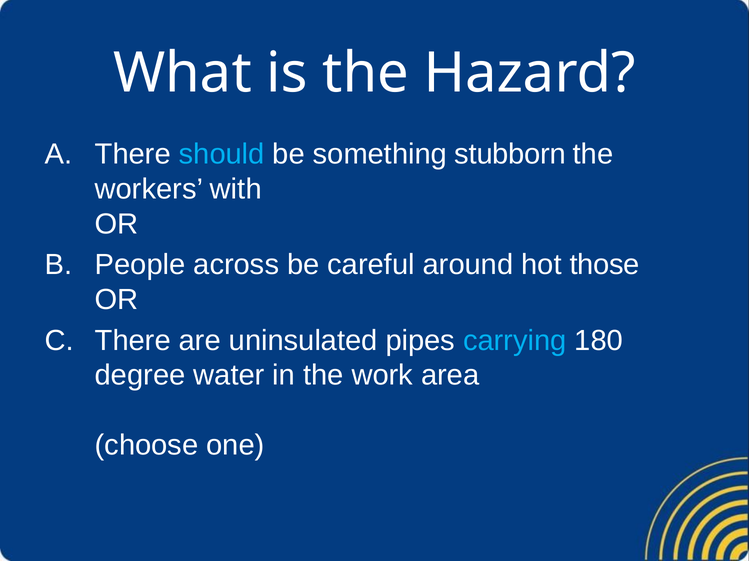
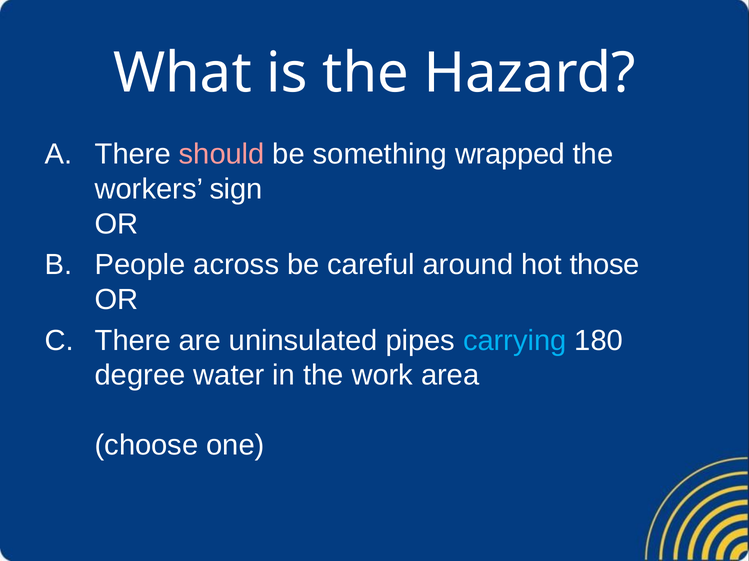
should colour: light blue -> pink (222, 154)
stubborn: stubborn -> wrapped (510, 154)
with: with -> sign (236, 189)
